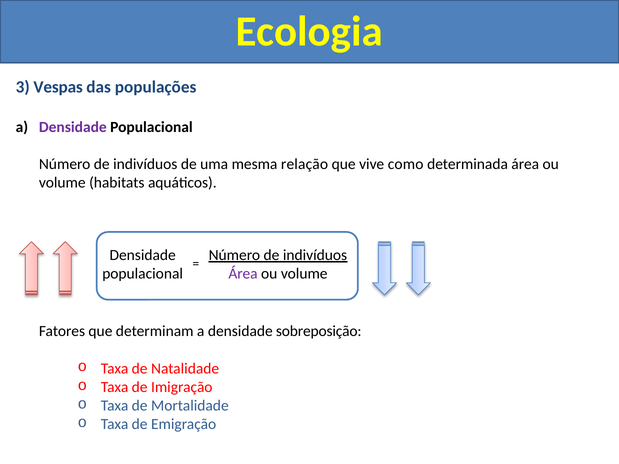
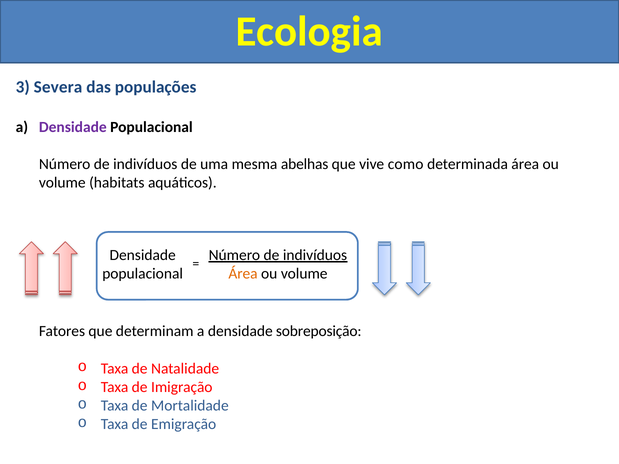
Vespas: Vespas -> Severa (58, 87)
relação: relação -> abelhas (305, 164)
Área colour: purple -> orange (243, 274)
